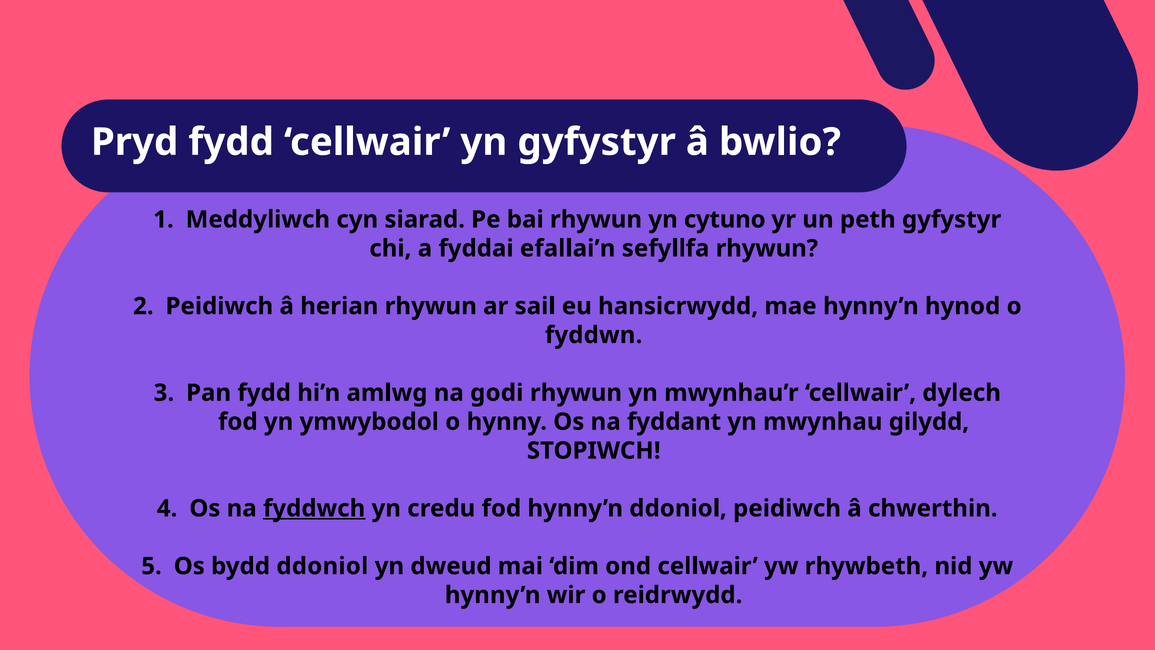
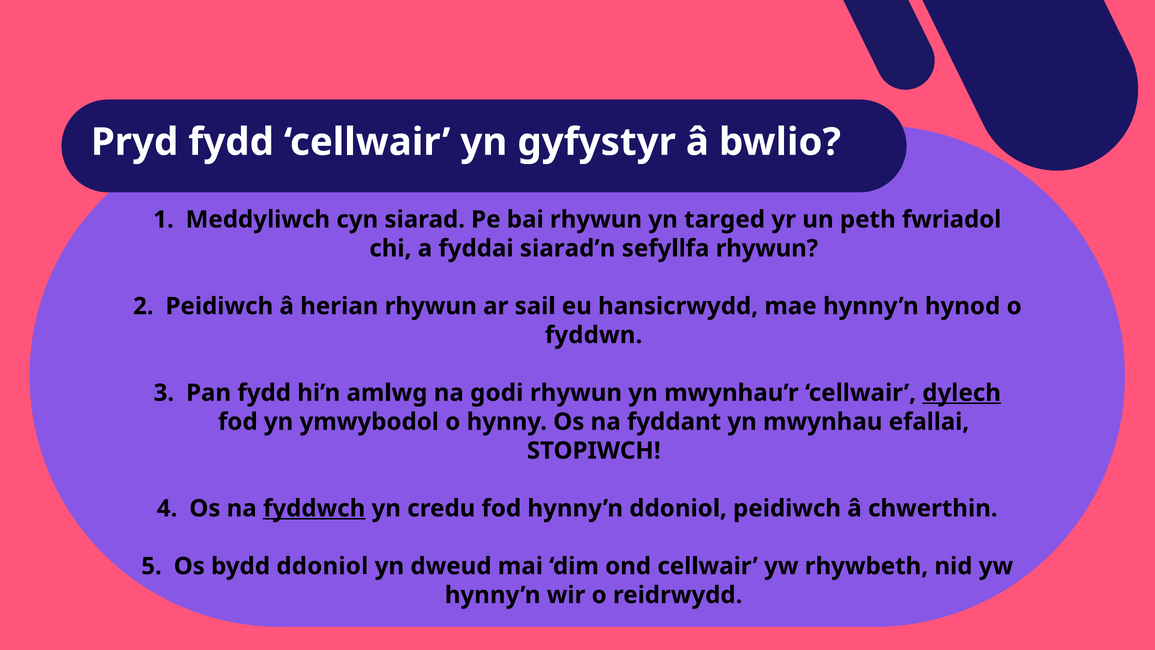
cytuno: cytuno -> targed (725, 219)
peth gyfystyr: gyfystyr -> fwriadol (952, 219)
efallai’n: efallai’n -> siarad’n (568, 248)
dylech underline: none -> present (962, 393)
gilydd: gilydd -> efallai (929, 422)
